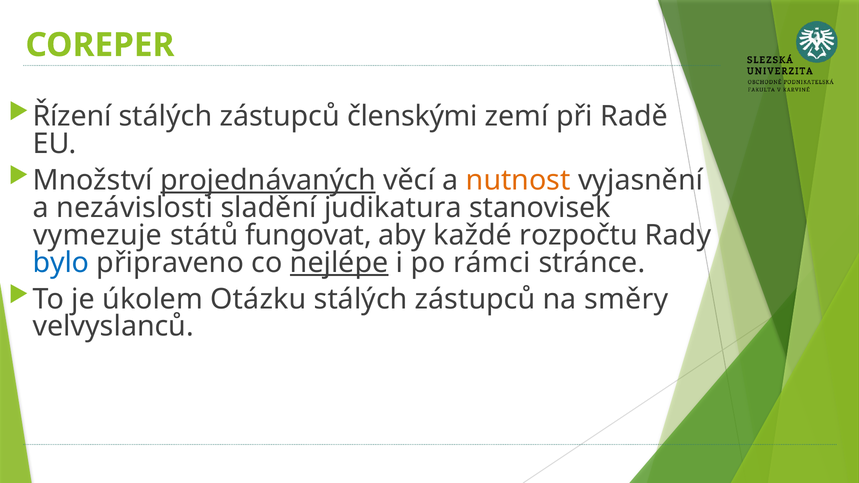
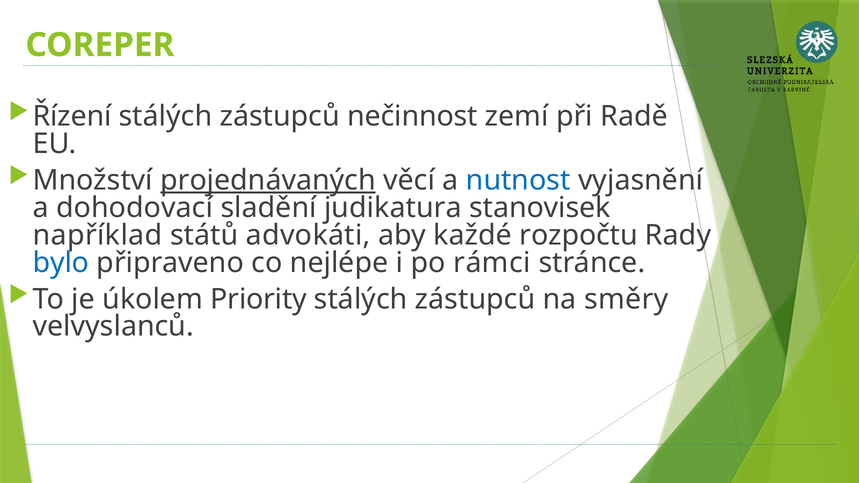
členskými: členskými -> nečinnost (412, 116)
nutnost colour: orange -> blue (518, 180)
nezávislosti: nezávislosti -> dohodovací (135, 208)
vymezuje: vymezuje -> například (98, 235)
fungovat: fungovat -> advokáti (308, 235)
nejlépe underline: present -> none (339, 263)
Otázku: Otázku -> Priority (259, 299)
